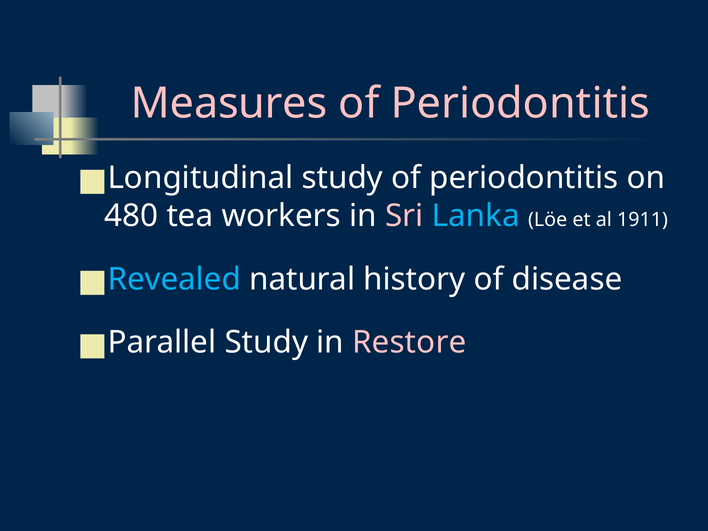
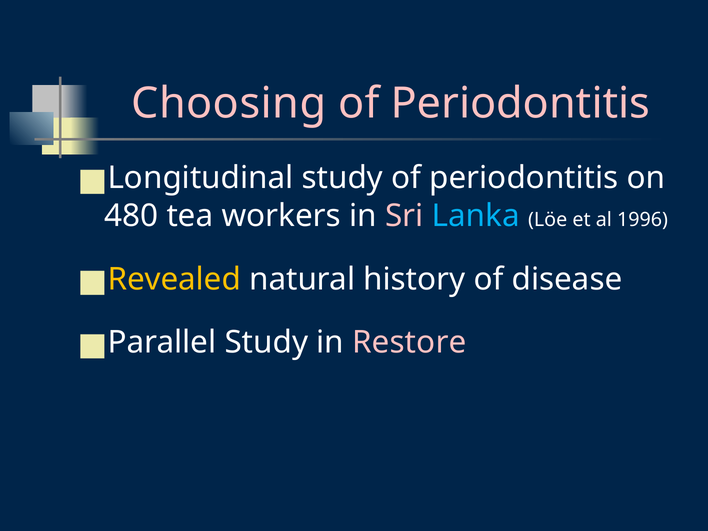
Measures: Measures -> Choosing (229, 103)
1911: 1911 -> 1996 (642, 220)
Revealed colour: light blue -> yellow (174, 279)
